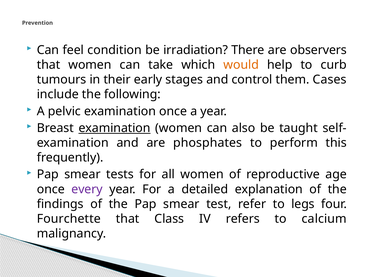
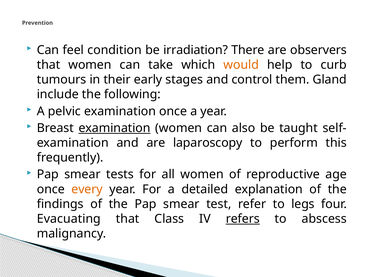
Cases: Cases -> Gland (330, 80)
phosphates: phosphates -> laparoscopy (208, 143)
every colour: purple -> orange (87, 189)
Fourchette: Fourchette -> Evacuating (69, 219)
refers underline: none -> present (243, 219)
calcium: calcium -> abscess (324, 219)
